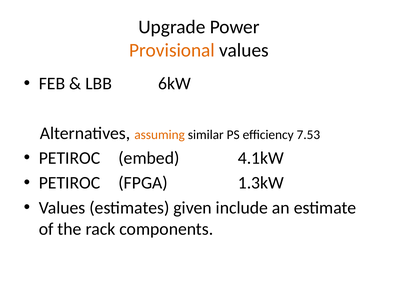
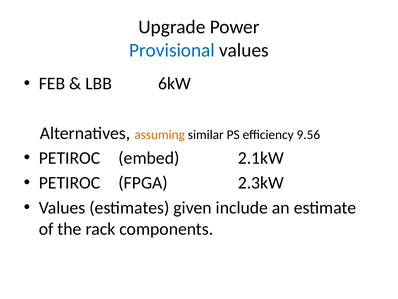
Provisional colour: orange -> blue (172, 50)
7.53: 7.53 -> 9.56 (308, 134)
4.1kW: 4.1kW -> 2.1kW (261, 158)
1.3kW: 1.3kW -> 2.3kW (261, 183)
